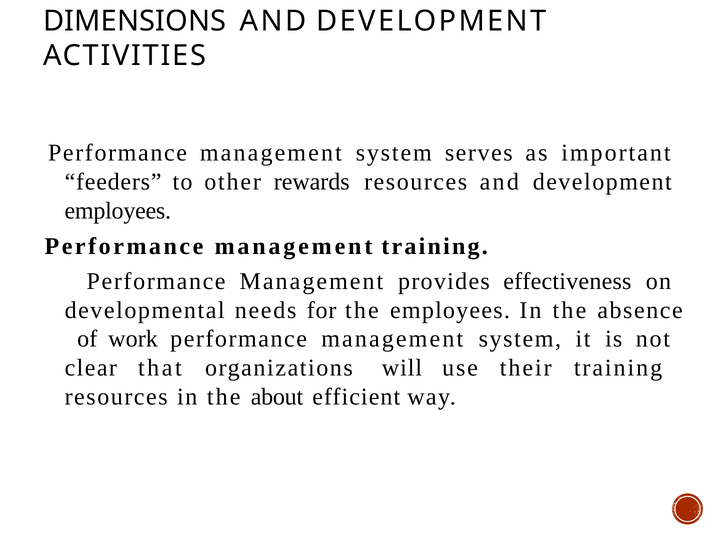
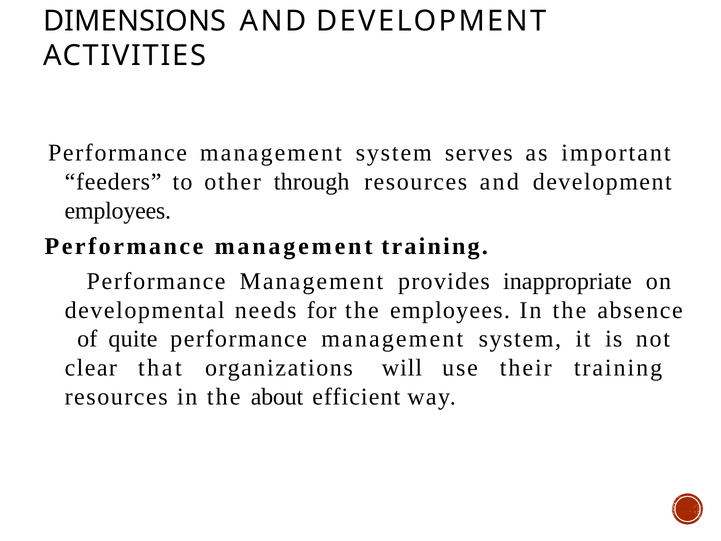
rewards: rewards -> through (312, 182)
effectiveness: effectiveness -> inappropriate (567, 281)
work: work -> quite (133, 339)
